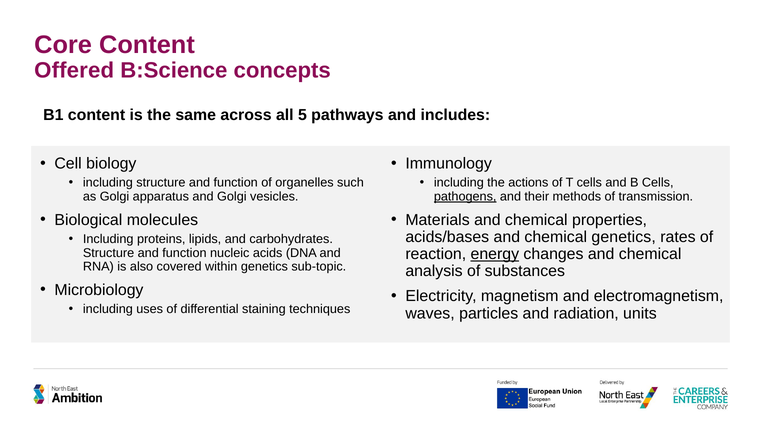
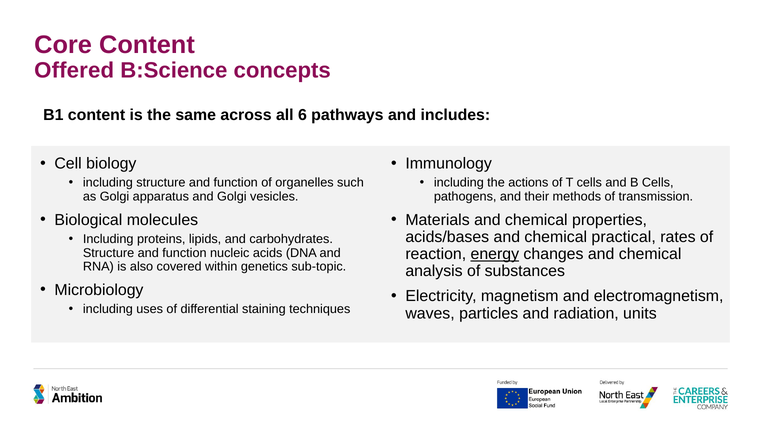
5: 5 -> 6 (302, 115)
pathogens underline: present -> none (465, 197)
chemical genetics: genetics -> practical (624, 237)
